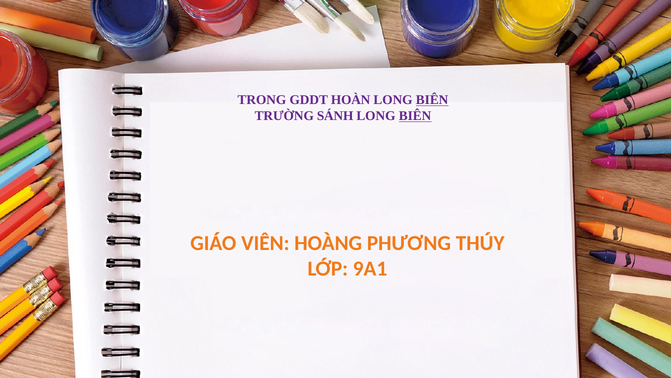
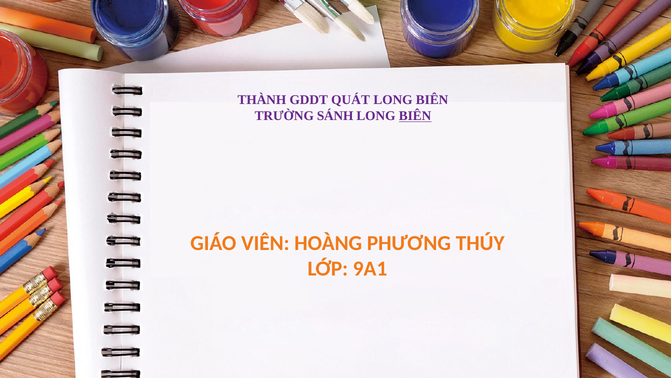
TRONG: TRONG -> THÀNH (262, 100)
HOÀN: HOÀN -> QUÁT (351, 100)
BIÊN underline: present -> none (432, 100)
